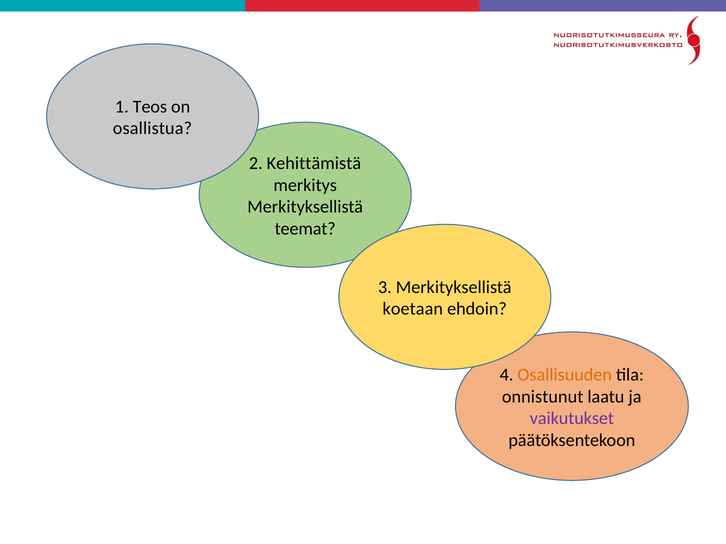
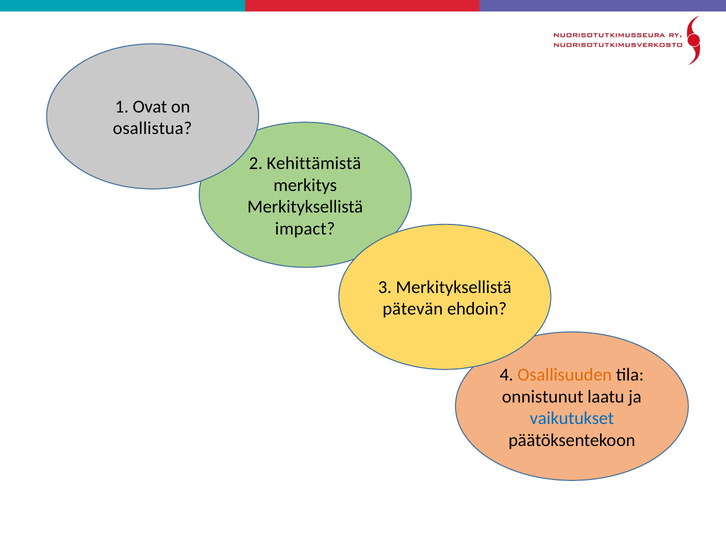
Teos: Teos -> Ovat (150, 107)
teemat: teemat -> impact (305, 229)
koetaan: koetaan -> pätevän (413, 309)
vaikutukset colour: purple -> blue (572, 419)
